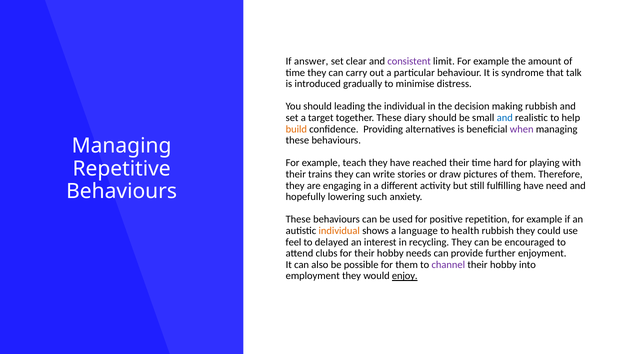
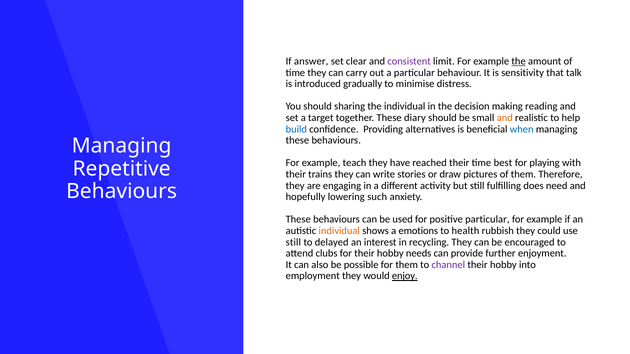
the underline: none -> present (519, 61)
syndrome: syndrome -> sensitivity (523, 73)
leading: leading -> sharing (350, 107)
making rubbish: rubbish -> reading (541, 107)
and colour: blue -> orange (505, 118)
build colour: orange -> blue (296, 129)
when colour: purple -> blue (522, 129)
hard: hard -> best (503, 163)
fulfilling have: have -> does (534, 186)
positive repetition: repetition -> particular (487, 220)
language: language -> emotions (418, 231)
feel: feel -> still (293, 242)
